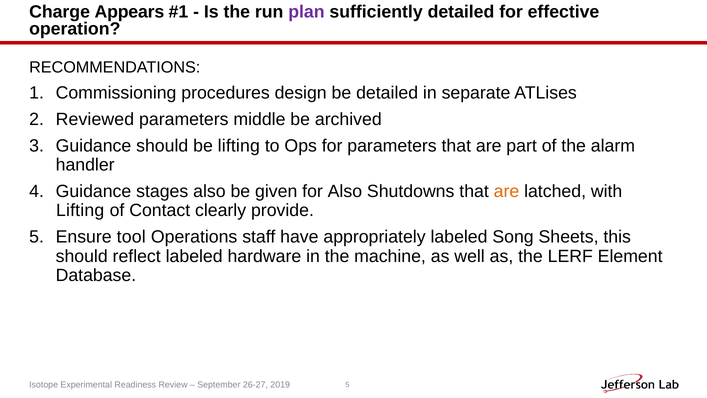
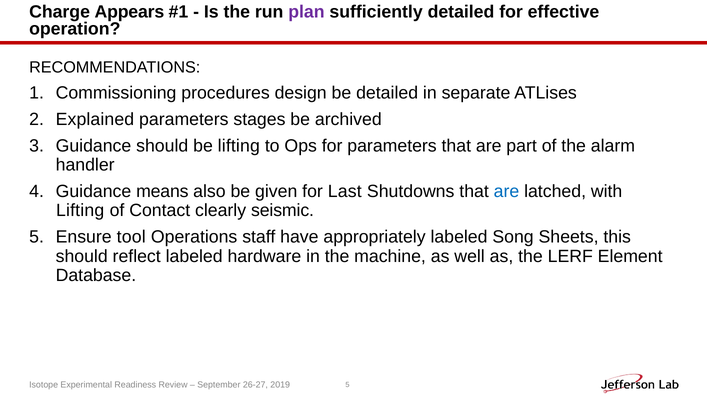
Reviewed: Reviewed -> Explained (95, 119)
middle: middle -> stages (259, 119)
stages: stages -> means (162, 191)
for Also: Also -> Last (345, 191)
are colour: orange -> blue (506, 191)
provide: provide -> seismic (283, 210)
